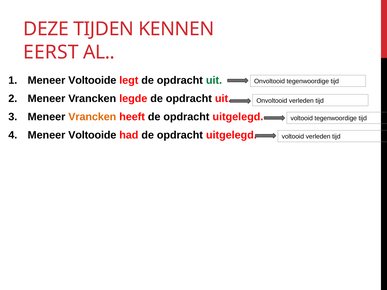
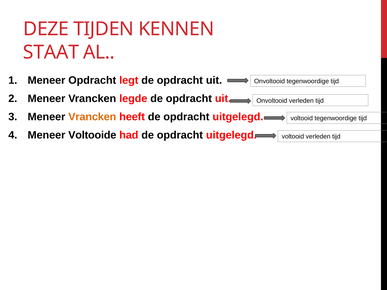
EERST: EERST -> STAAT (51, 52)
Voltooide: Voltooide -> Opdracht (92, 80)
uit colour: green -> black (214, 80)
